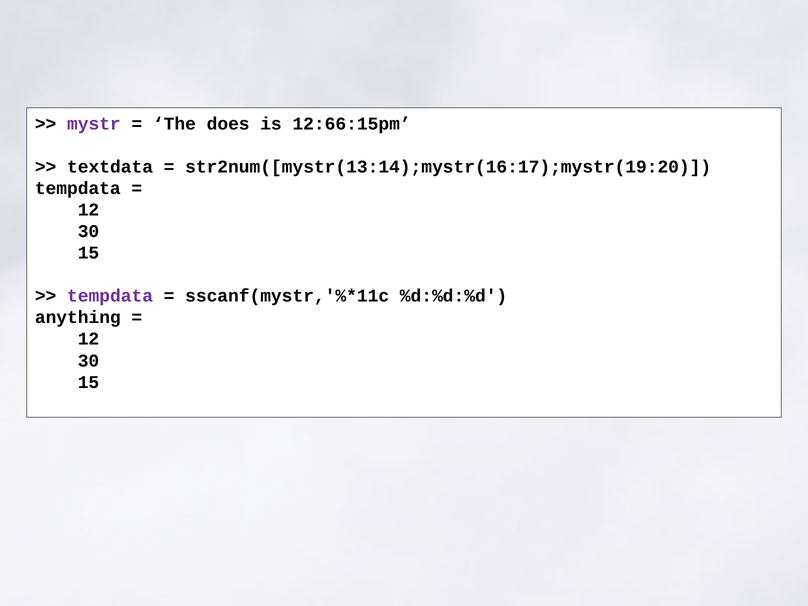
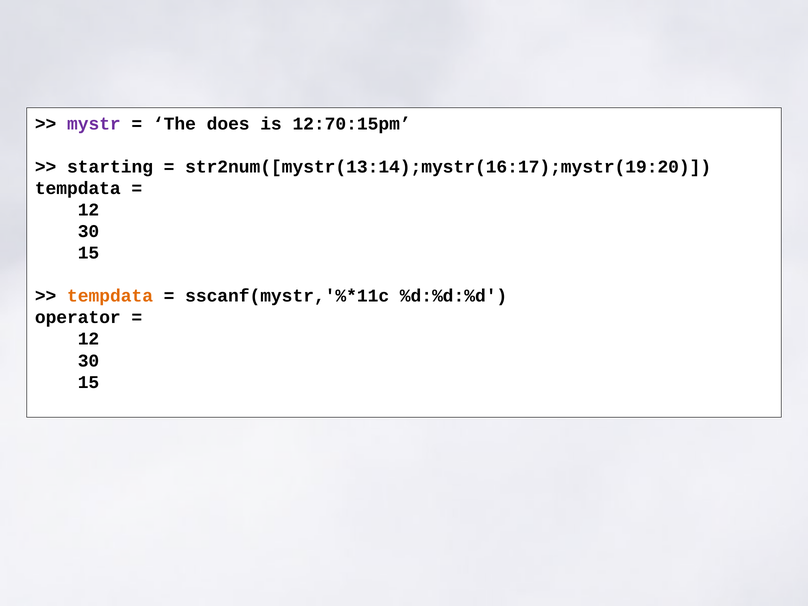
12:66:15pm: 12:66:15pm -> 12:70:15pm (352, 124)
textdata: textdata -> starting (110, 167)
tempdata colour: purple -> orange (110, 296)
anything: anything -> operator (78, 318)
